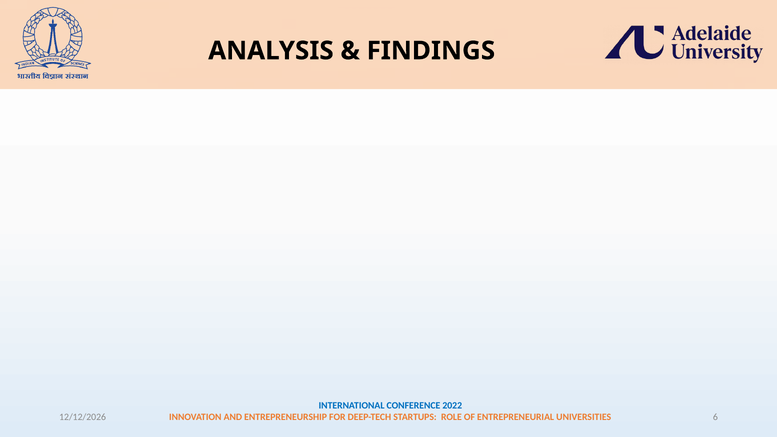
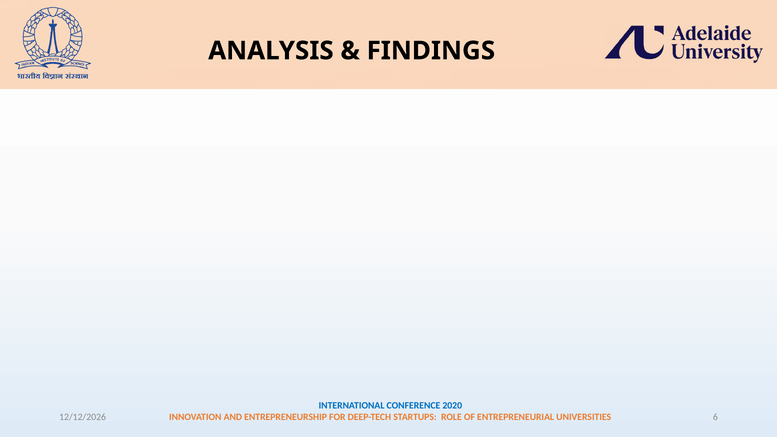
2022: 2022 -> 2020 (452, 406)
